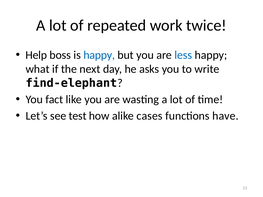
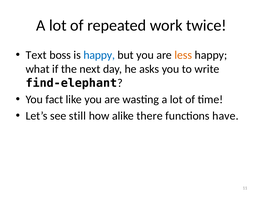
Help: Help -> Text (36, 55)
less colour: blue -> orange (183, 55)
test: test -> still (77, 116)
cases: cases -> there (150, 116)
